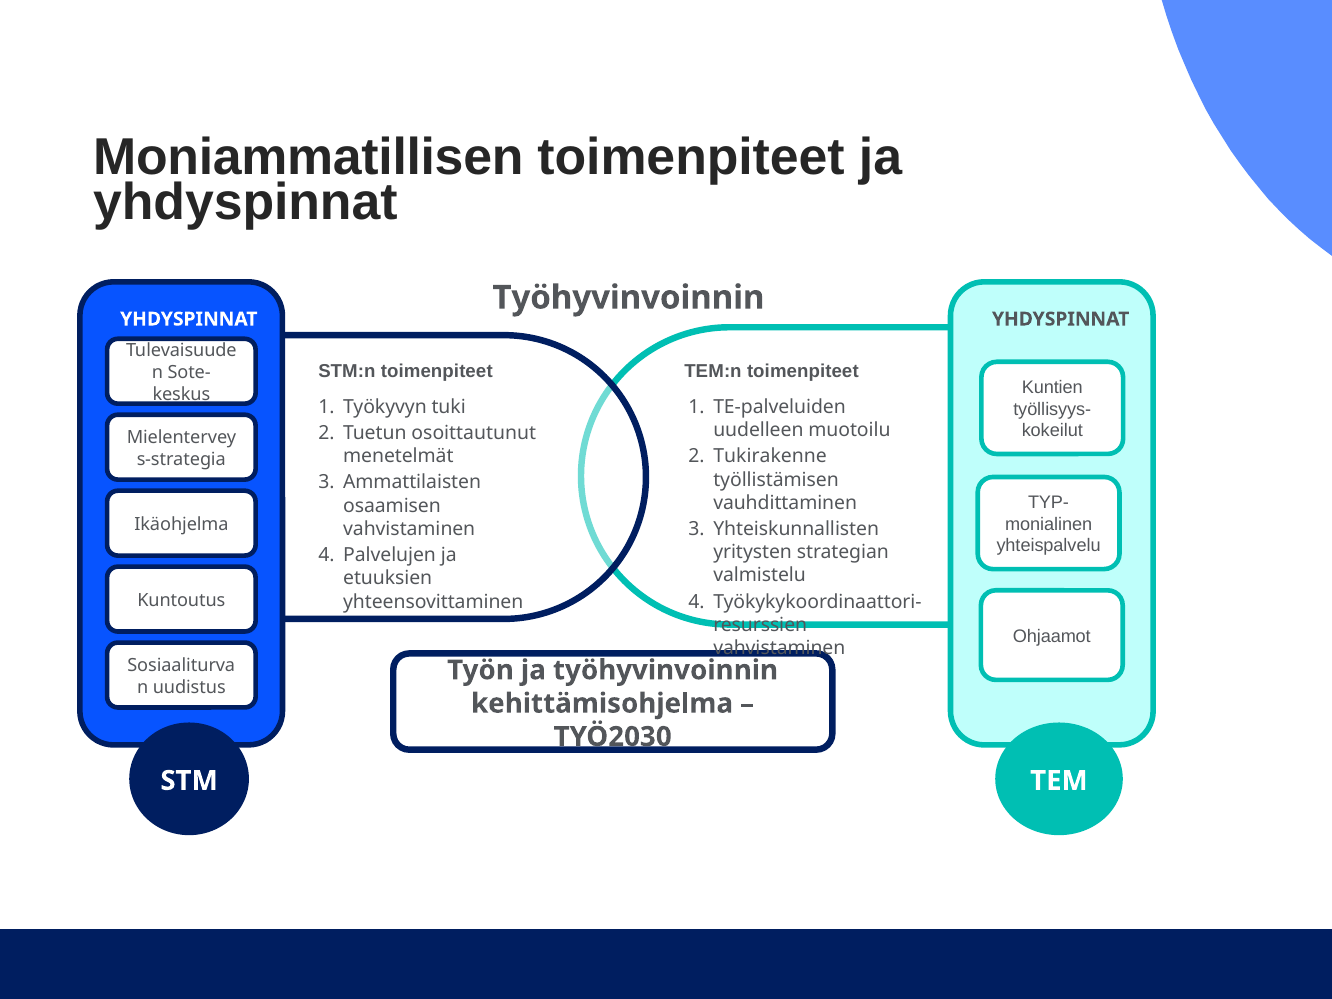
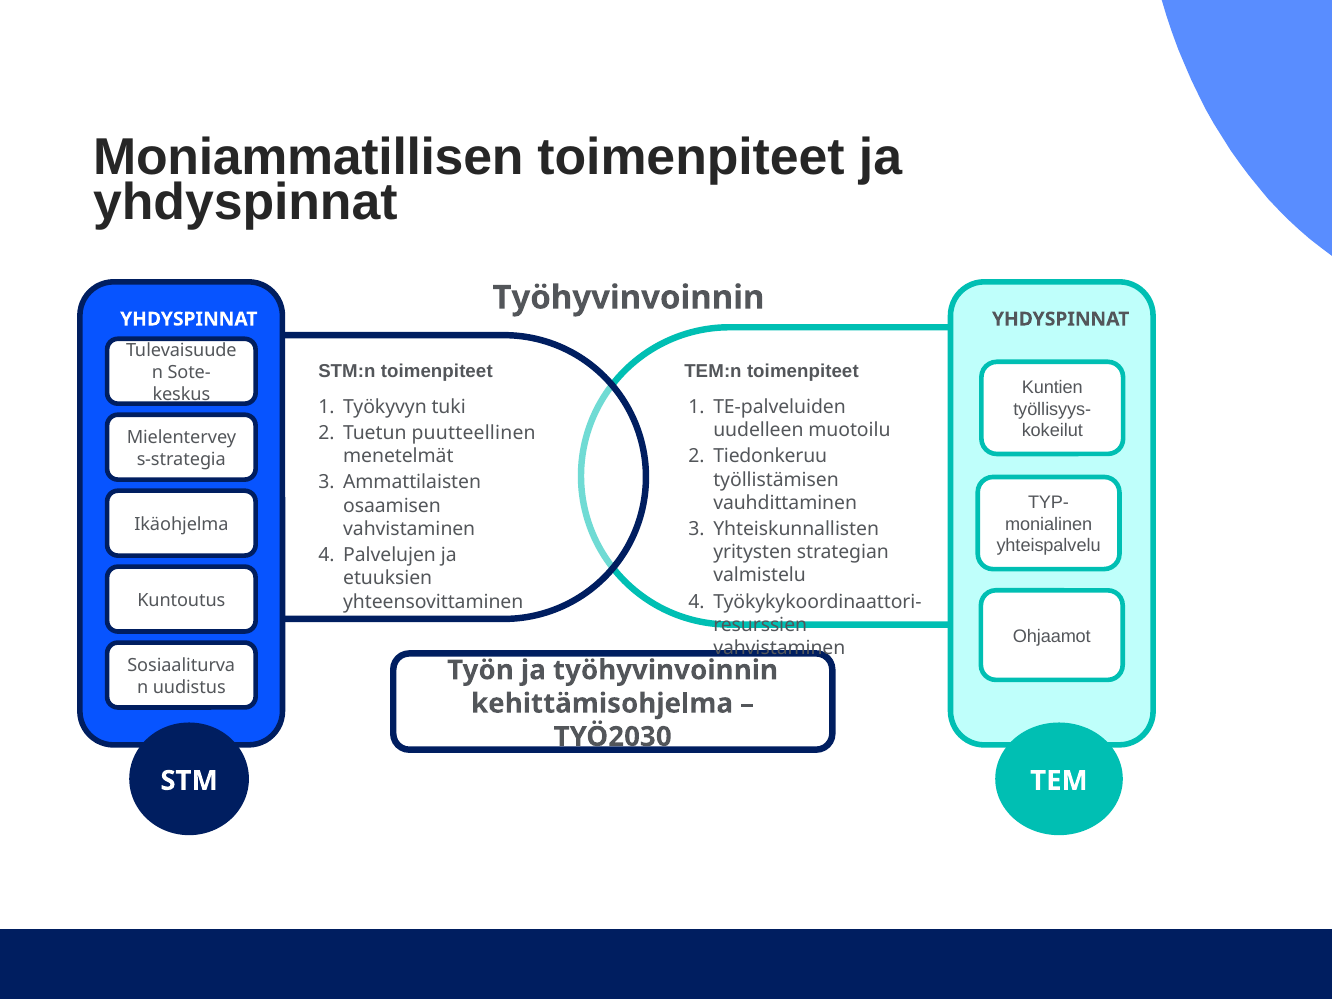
osoittautunut: osoittautunut -> puutteellinen (474, 433)
Tukirakenne: Tukirakenne -> Tiedonkeruu (770, 456)
